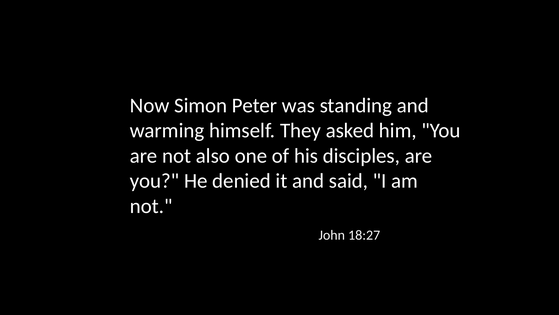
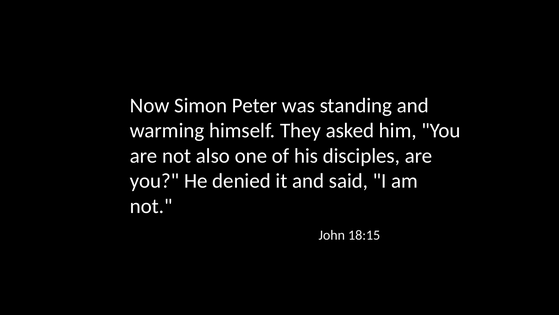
18:27: 18:27 -> 18:15 (364, 235)
